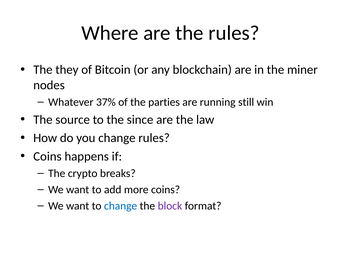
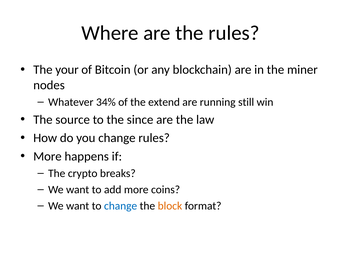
they: they -> your (67, 70)
37%: 37% -> 34% (106, 102)
parties: parties -> extend (164, 102)
Coins: Coins -> More (47, 157)
block colour: purple -> orange (170, 206)
